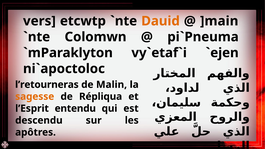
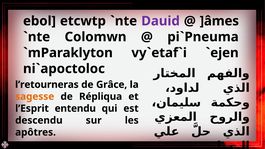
vers: vers -> ebol (39, 21)
Dauid colour: orange -> purple (161, 21)
]main: ]main -> ]âmes (219, 21)
Malin: Malin -> Grâce (112, 85)
